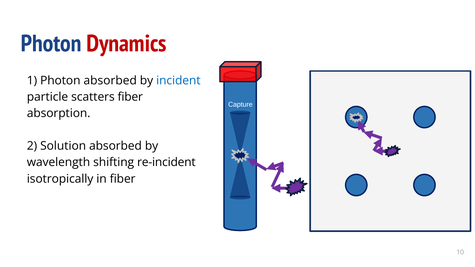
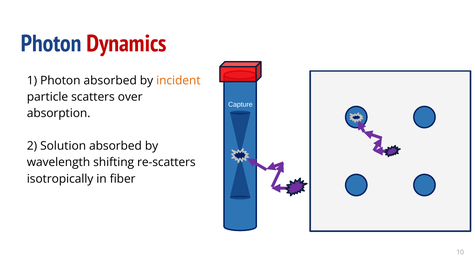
incident colour: blue -> orange (178, 81)
scatters fiber: fiber -> over (130, 97)
re-incident: re-incident -> re-scatters (166, 163)
